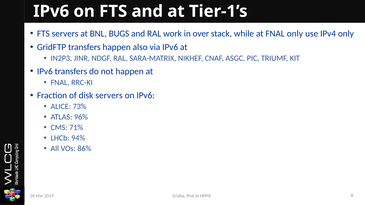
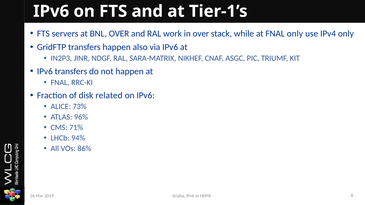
BNL BUGS: BUGS -> OVER (119, 34)
disk servers: servers -> related (109, 96)
